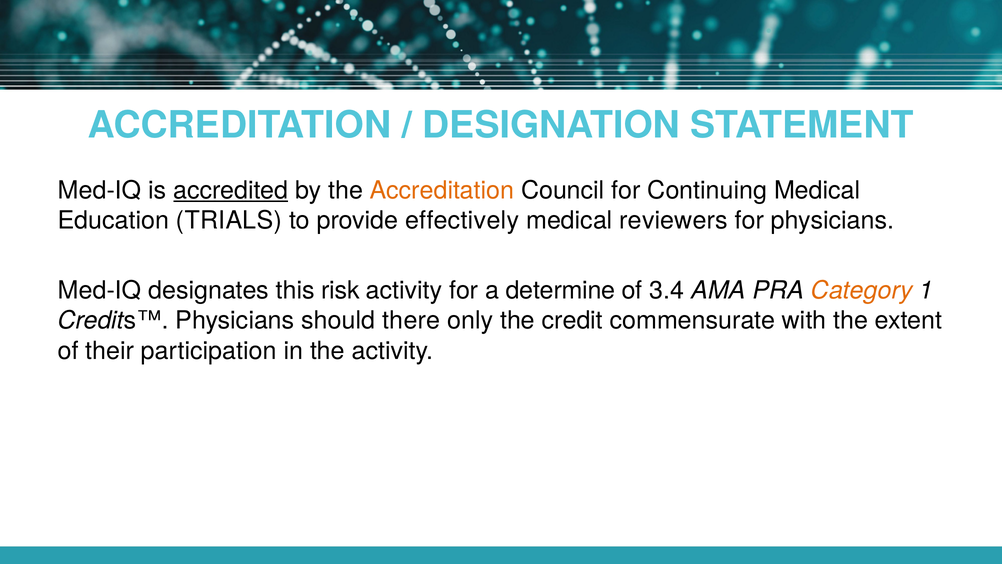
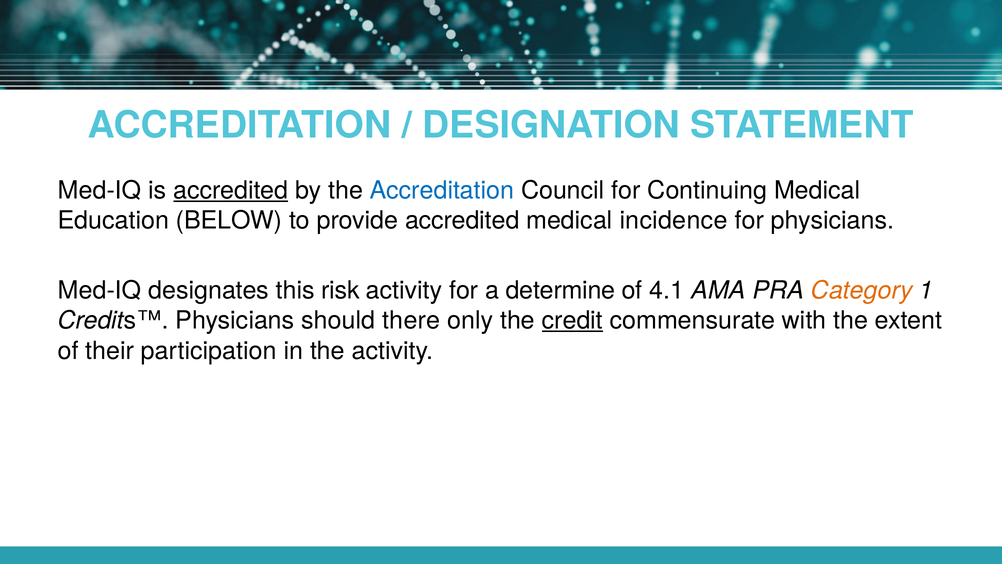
Accreditation colour: orange -> blue (442, 190)
TRIALS: TRIALS -> BELOW (229, 220)
provide effectively: effectively -> accredited (462, 220)
reviewers: reviewers -> incidence (674, 220)
3.4: 3.4 -> 4.1 (667, 290)
credit underline: none -> present (572, 320)
